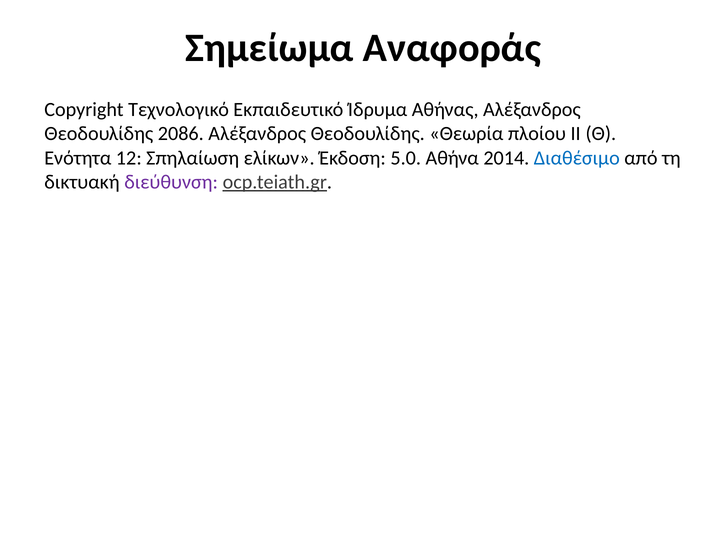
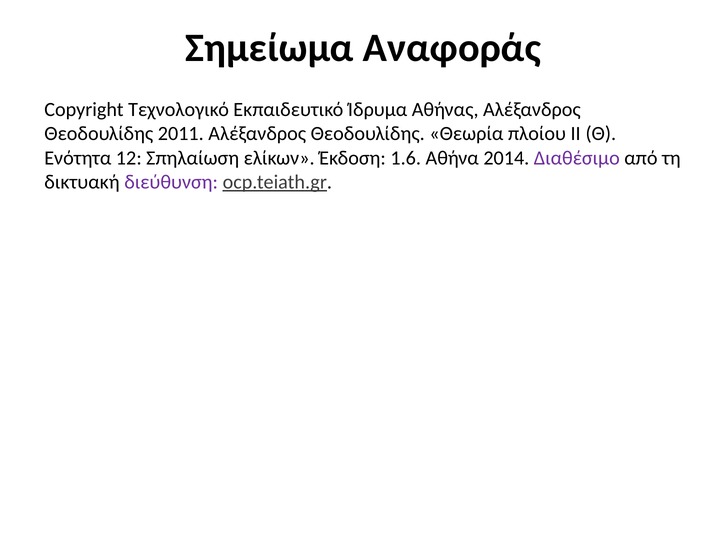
2086: 2086 -> 2011 (181, 134)
5.0: 5.0 -> 1.6 (406, 158)
Διαθέσιμο colour: blue -> purple (577, 158)
